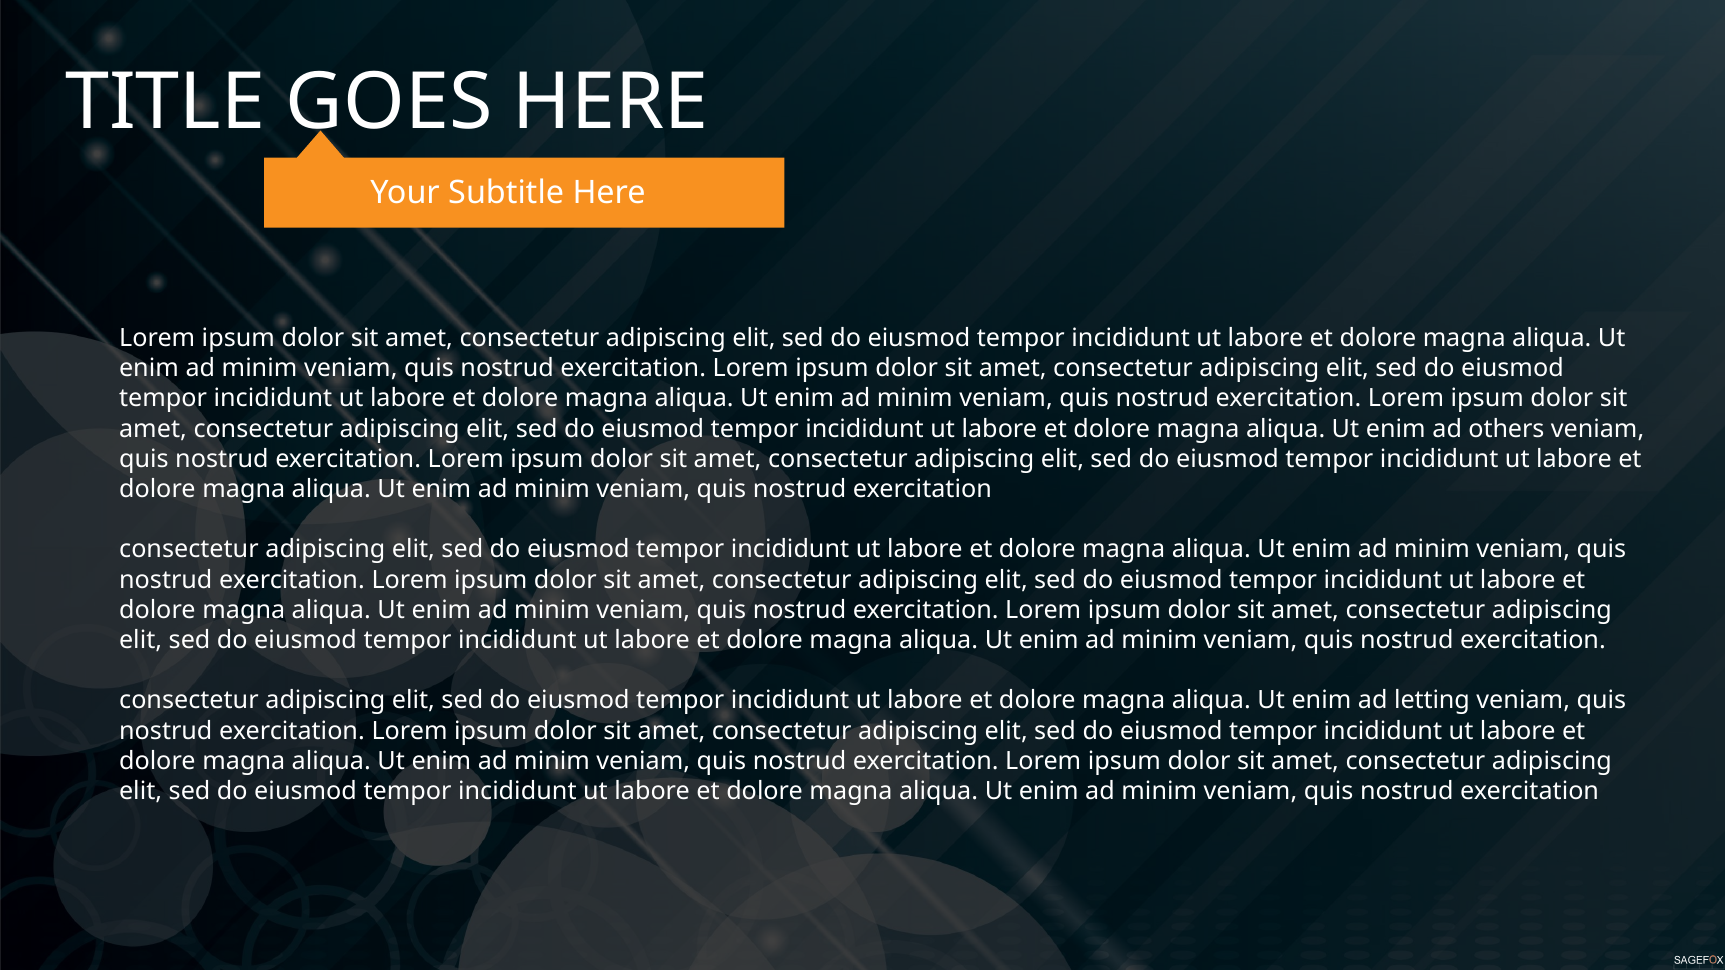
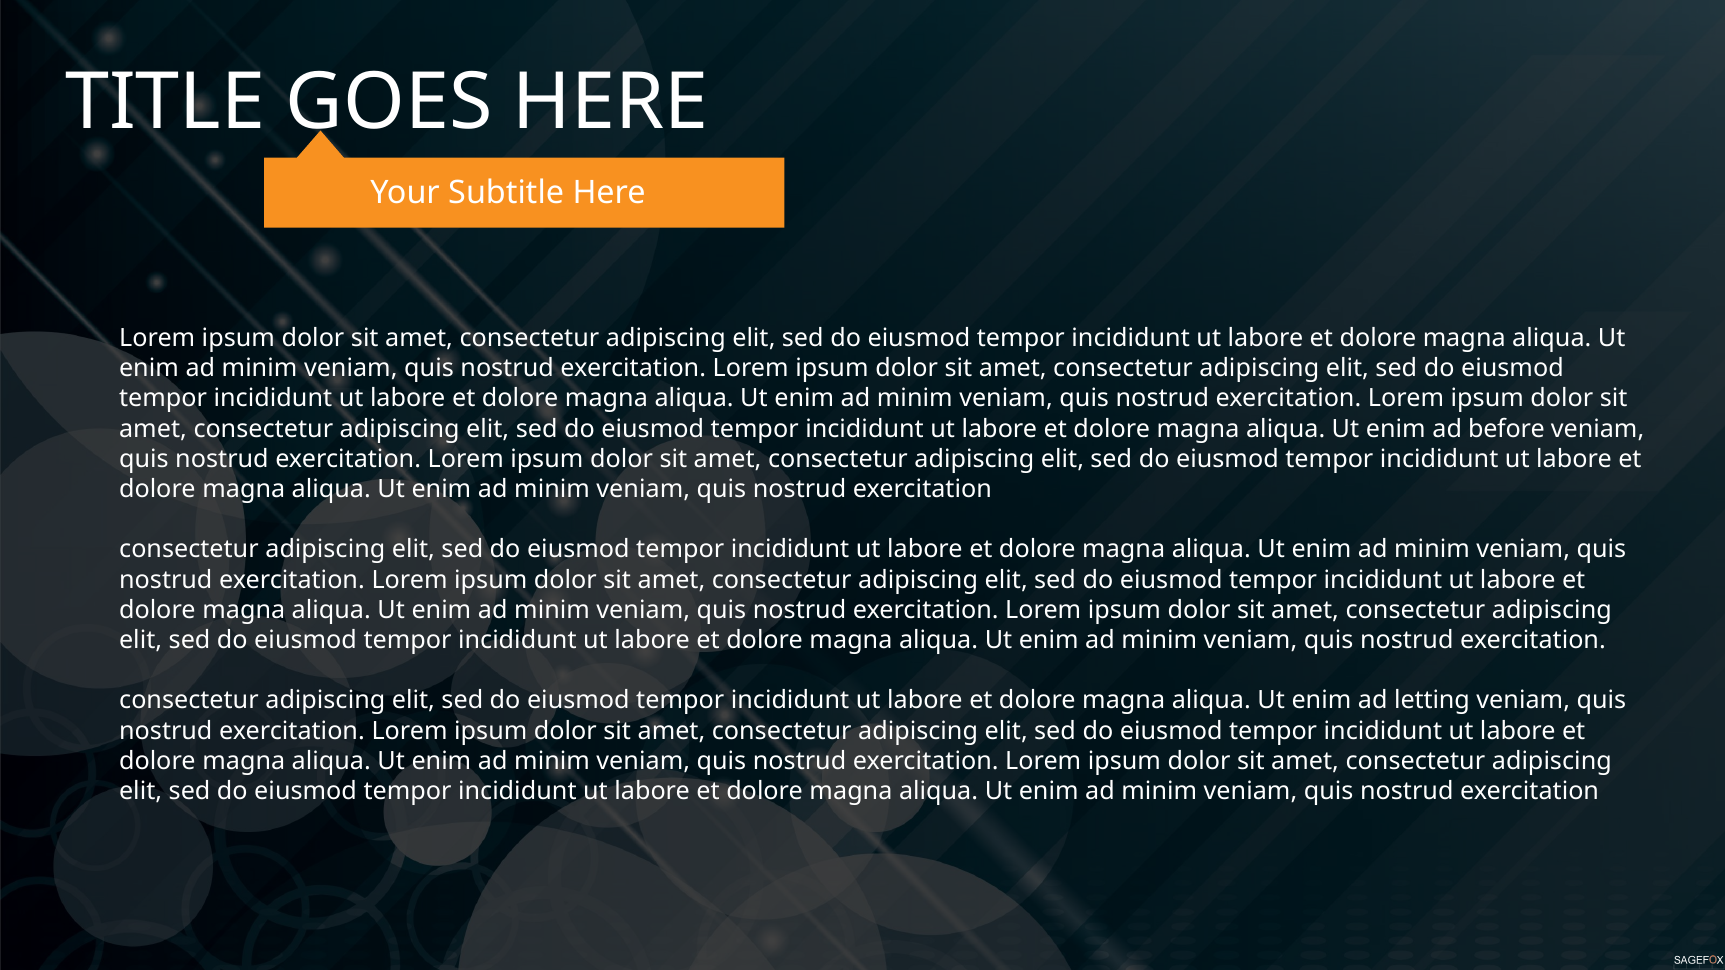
others: others -> before (1506, 429)
